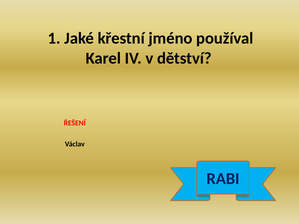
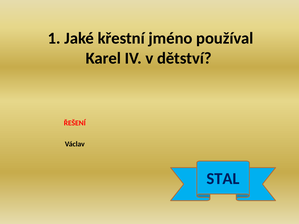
RABI: RABI -> STAL (223, 179)
